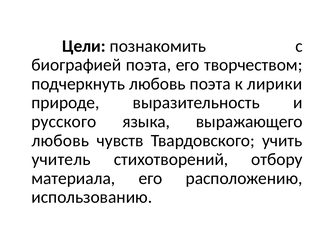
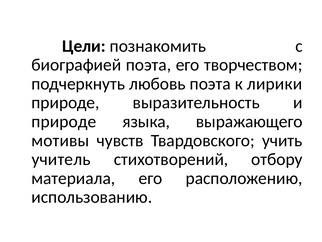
русского: русского -> природе (64, 121)
любовь: любовь -> мотивы (60, 140)
